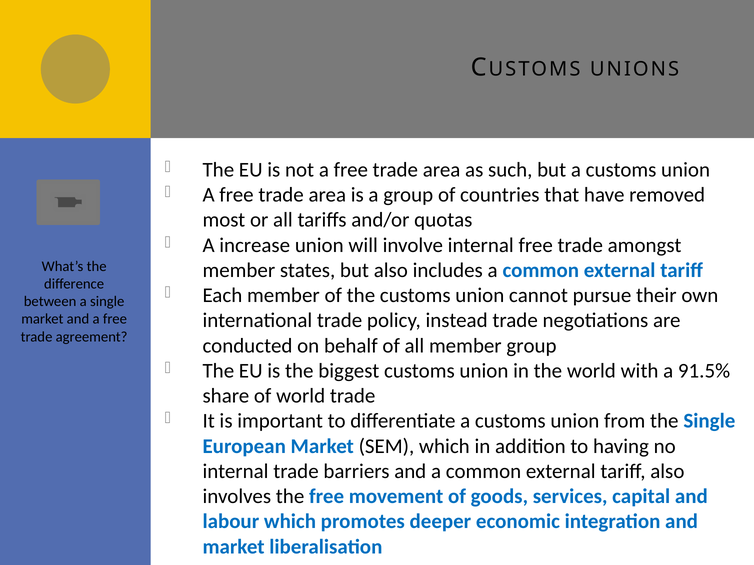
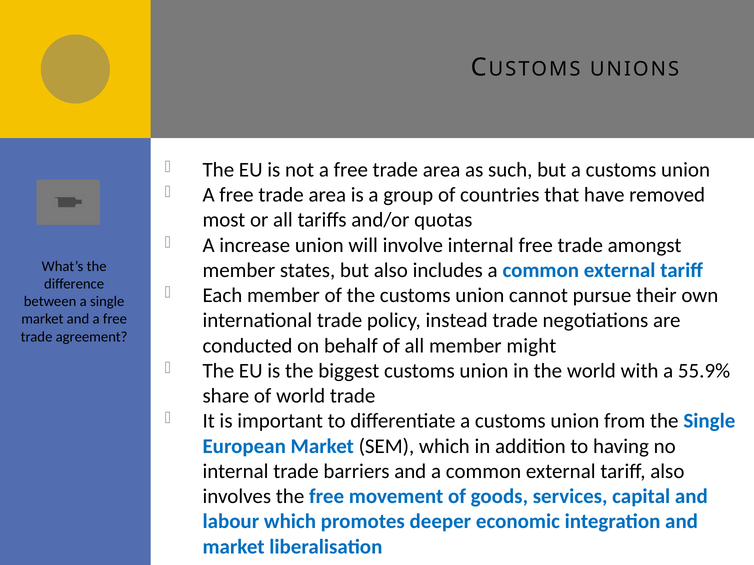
member group: group -> might (531, 346)
91.5%: 91.5% -> 55.9% (704, 371)
